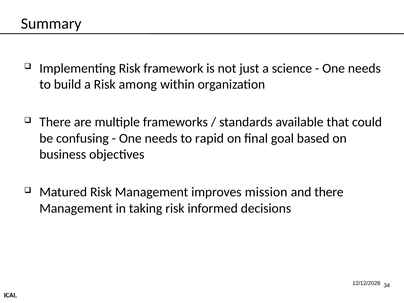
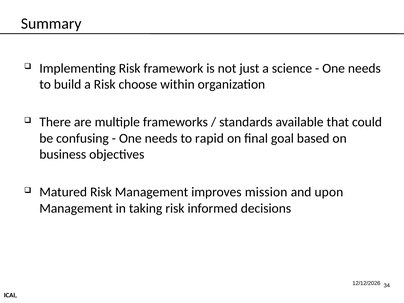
among: among -> choose (138, 84)
and there: there -> upon (329, 192)
